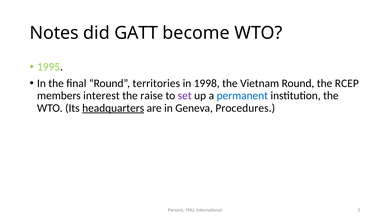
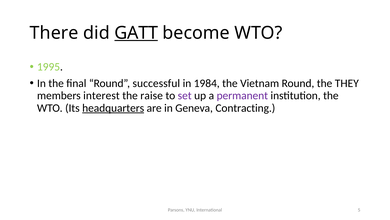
Notes: Notes -> There (54, 33)
GATT underline: none -> present (136, 33)
territories: territories -> successful (156, 83)
1998: 1998 -> 1984 (207, 83)
RCEP: RCEP -> THEY (347, 83)
permanent colour: blue -> purple (242, 95)
Procedures: Procedures -> Contracting (245, 108)
